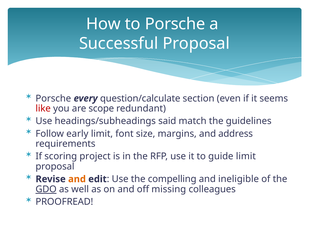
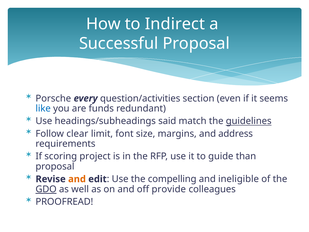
to Porsche: Porsche -> Indirect (175, 24)
question/calculate: question/calculate -> question/activities (140, 98)
like colour: red -> blue (43, 108)
scope: scope -> funds (101, 108)
guidelines underline: none -> present (249, 121)
early: early -> clear (77, 133)
guide limit: limit -> than (246, 156)
missing: missing -> provide (169, 189)
